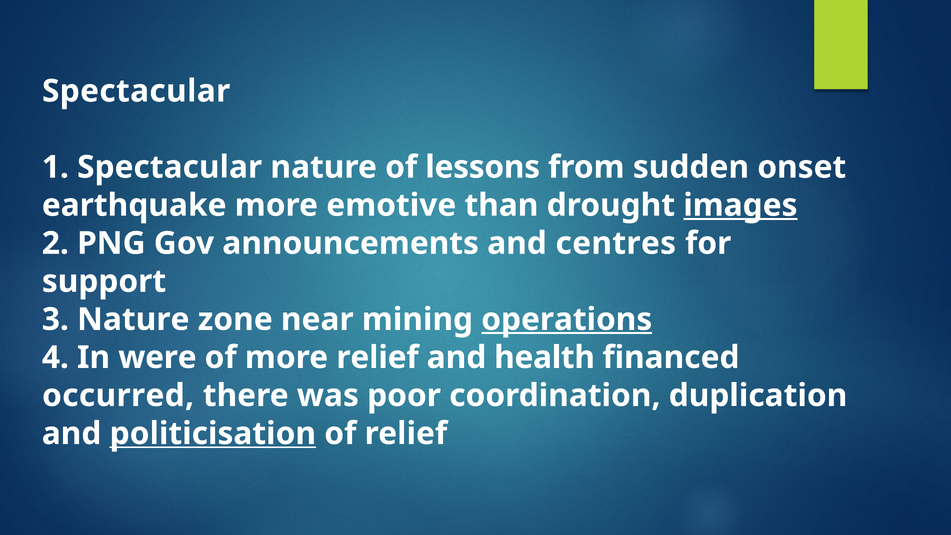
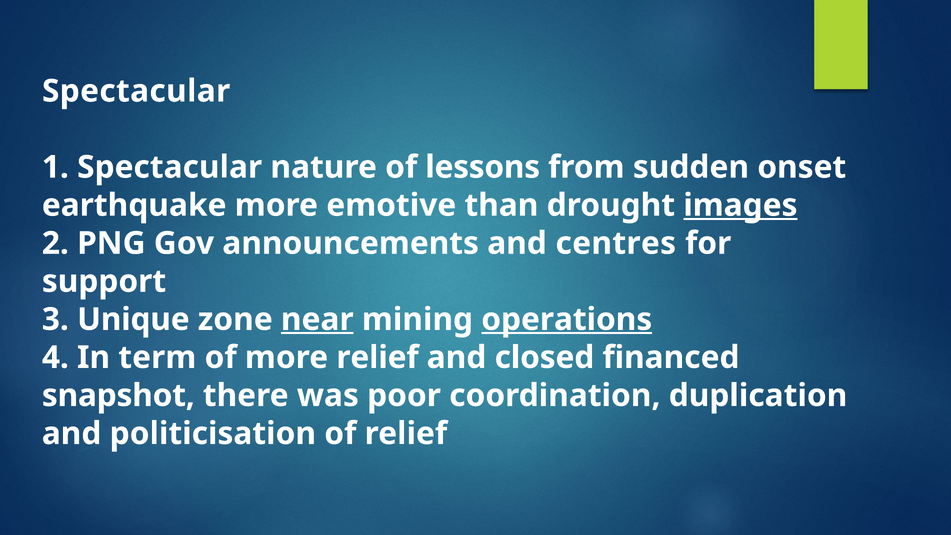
3 Nature: Nature -> Unique (133, 319)
near underline: none -> present (317, 319)
were: were -> term (157, 357)
health: health -> closed (544, 357)
occurred: occurred -> snapshot (118, 395)
politicisation underline: present -> none (213, 434)
